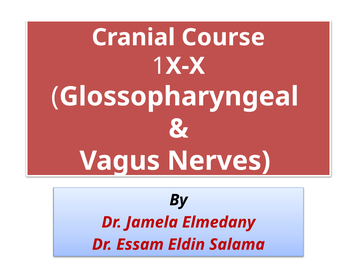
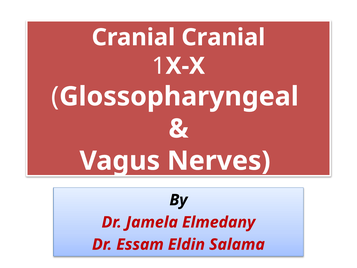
Cranial Course: Course -> Cranial (223, 37)
